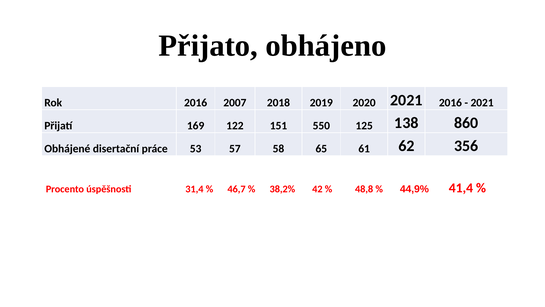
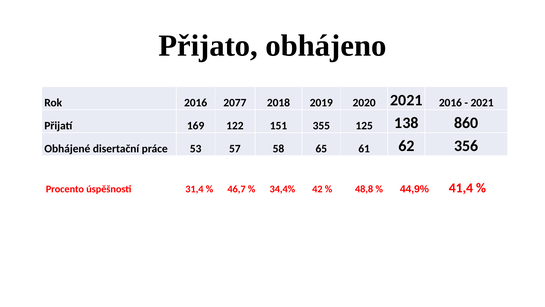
2007: 2007 -> 2077 (235, 103)
550: 550 -> 355 (321, 126)
38,2%: 38,2% -> 34,4% (282, 189)
